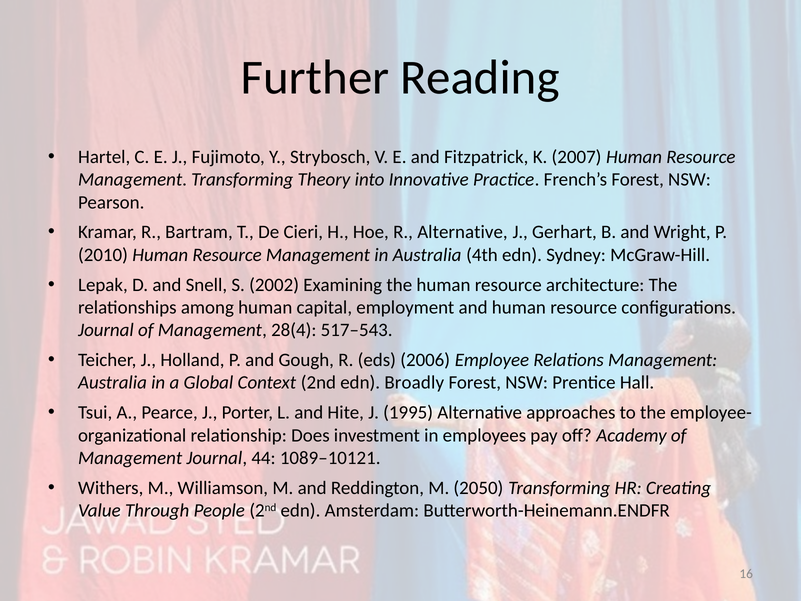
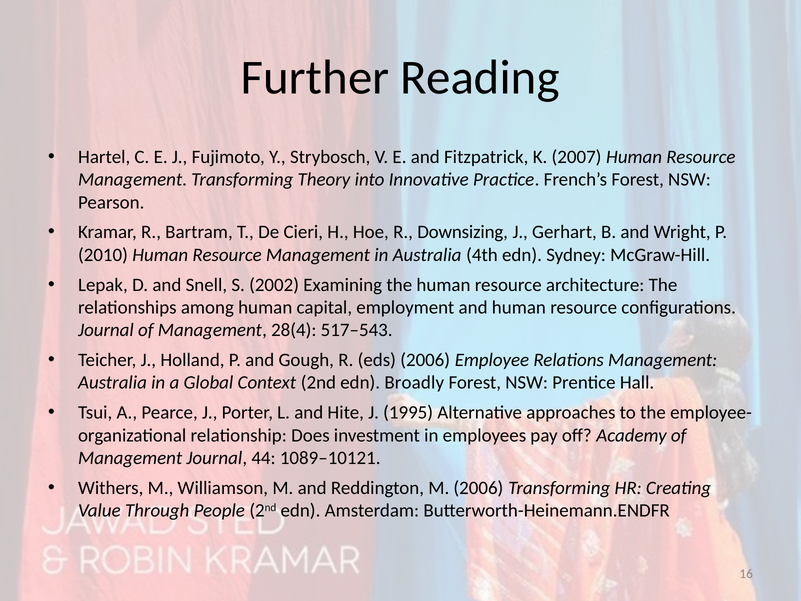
R Alternative: Alternative -> Downsizing (463, 232)
M 2050: 2050 -> 2006 (478, 488)
